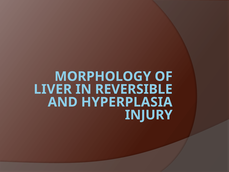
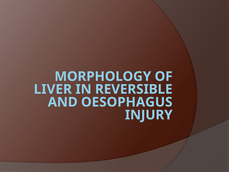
HYPERPLASIA: HYPERPLASIA -> OESOPHAGUS (127, 102)
